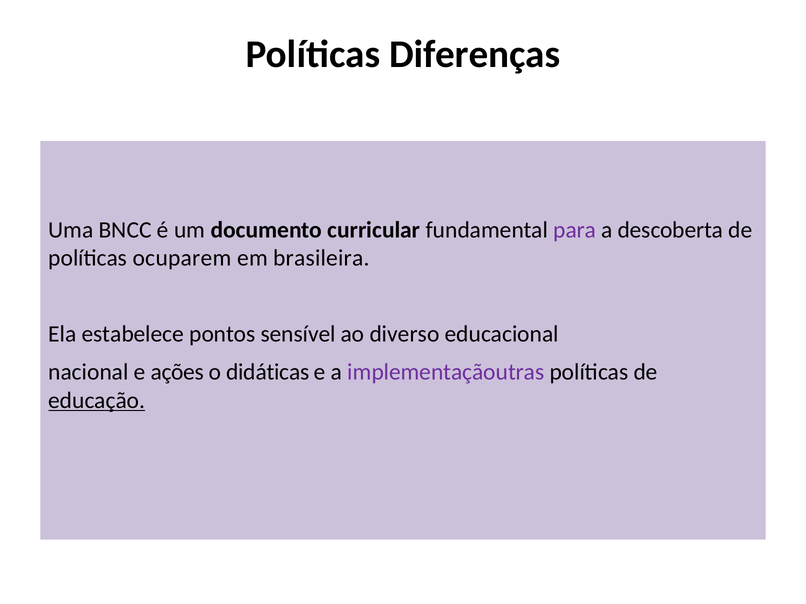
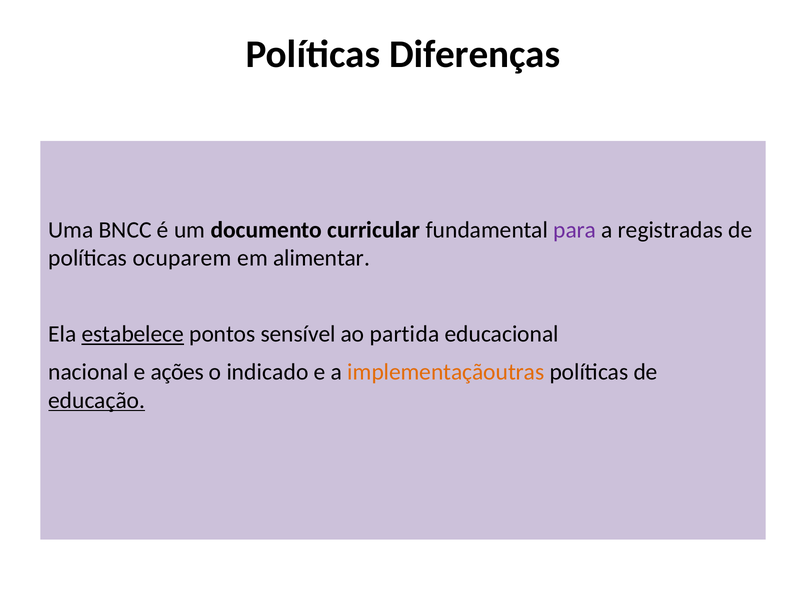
descoberta: descoberta -> registradas (670, 230)
brasileira: brasileira -> alimentar (322, 258)
estabelece underline: none -> present (133, 335)
diverso: diverso -> partida (404, 335)
didáticas: didáticas -> indicado (268, 373)
implementaçãoutras colour: purple -> orange (446, 373)
